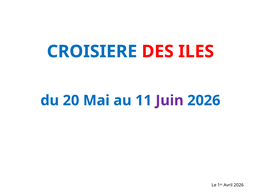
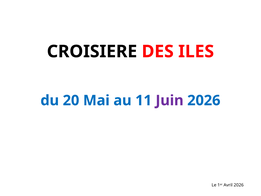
CROISIERE colour: blue -> black (92, 51)
